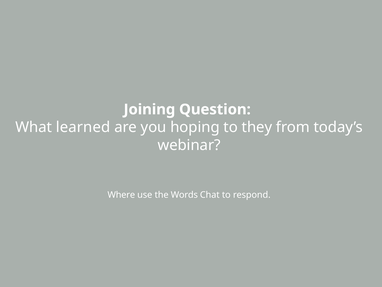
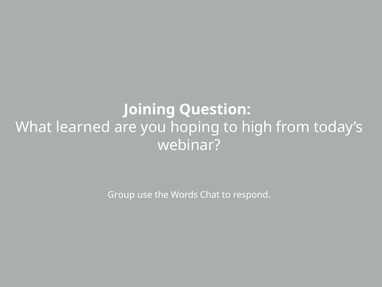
they: they -> high (257, 127)
Where: Where -> Group (121, 195)
